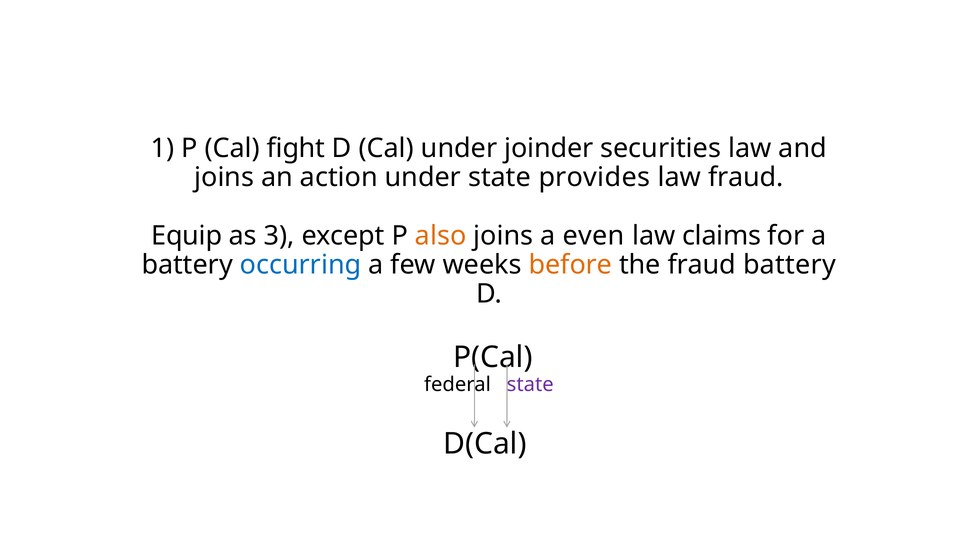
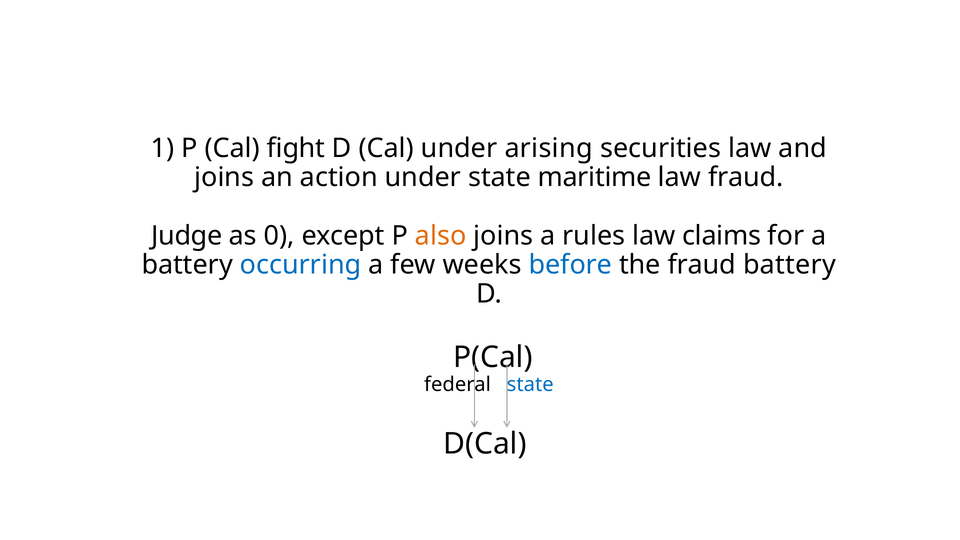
joinder: joinder -> arising (549, 148)
provides: provides -> maritime (595, 177)
Equip: Equip -> Judge (187, 236)
3: 3 -> 0 (279, 236)
even: even -> rules (594, 236)
before colour: orange -> blue (570, 265)
state colour: purple -> blue (530, 384)
